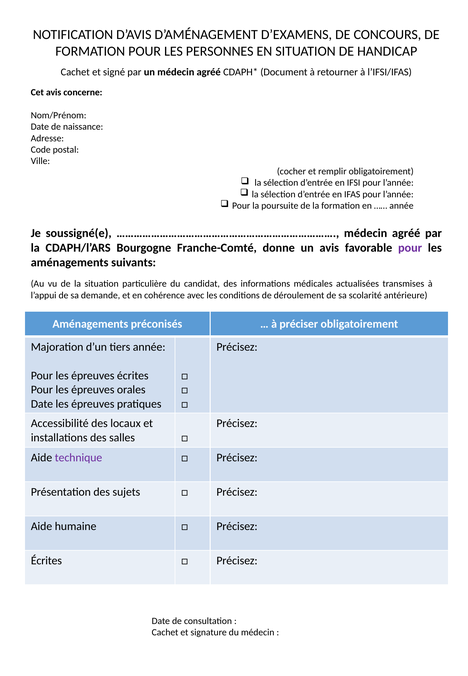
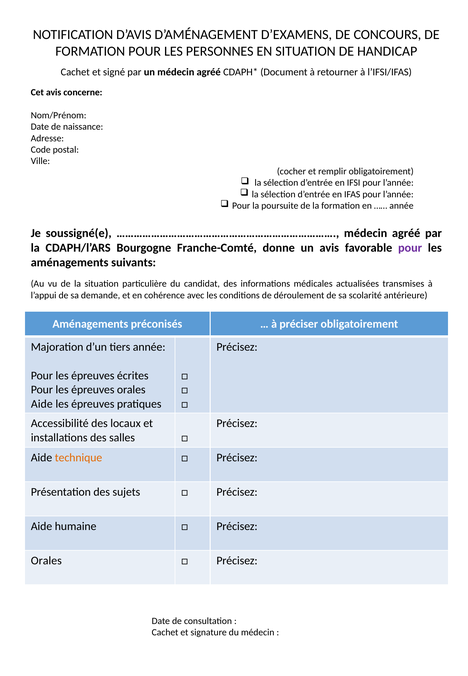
Date: Date -> Aide (42, 404)
technique colour: purple -> orange (78, 458)
Écrites: Écrites -> Orales (46, 561)
